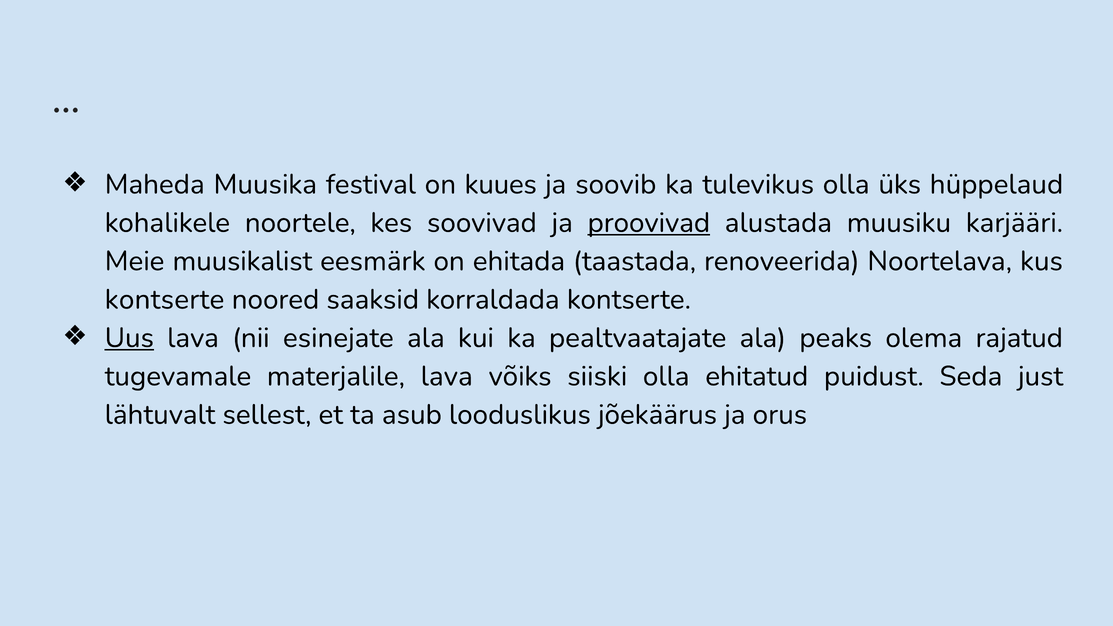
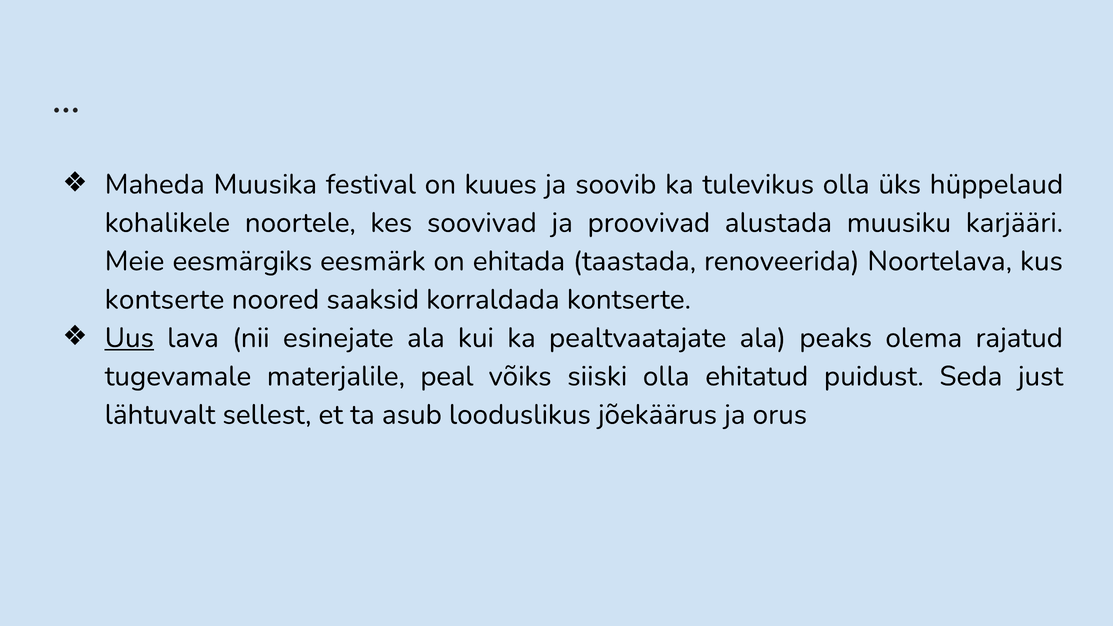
proovivad underline: present -> none (649, 223)
muusikalist: muusikalist -> eesmärgiks (242, 261)
materjalile lava: lava -> peal (447, 376)
